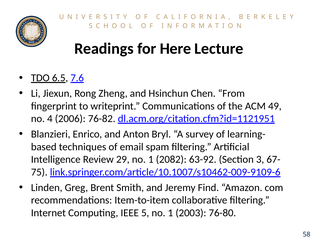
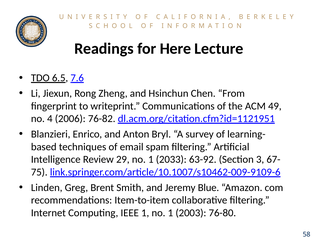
2082: 2082 -> 2033 (171, 160)
Find: Find -> Blue (208, 188)
IEEE 5: 5 -> 1 (145, 213)
